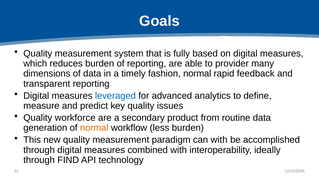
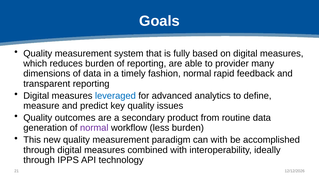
workforce: workforce -> outcomes (75, 117)
normal colour: orange -> purple (94, 127)
FIND: FIND -> IPPS (68, 160)
